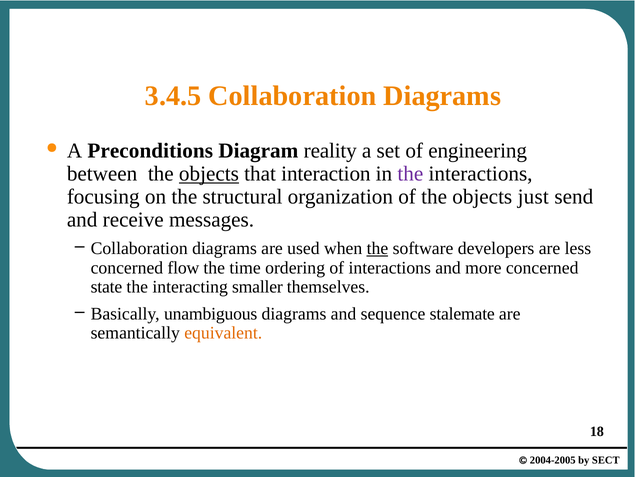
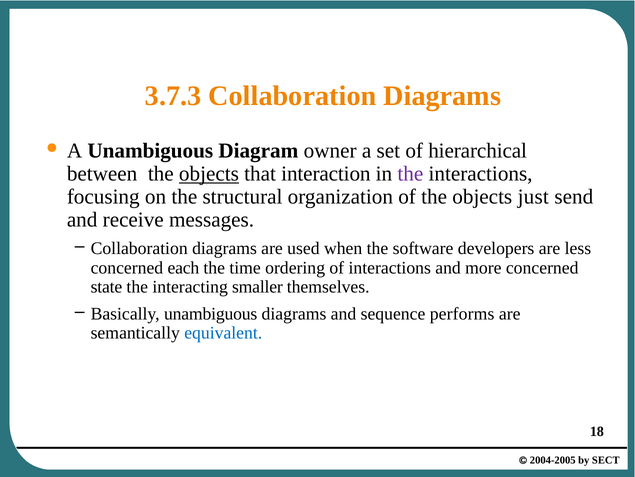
3.4.5: 3.4.5 -> 3.7.3 (173, 96)
A Preconditions: Preconditions -> Unambiguous (150, 151)
reality: reality -> owner (330, 151)
engineering: engineering -> hierarchical (478, 151)
the underline: present -> none (377, 248)
flow: flow -> each (183, 267)
stalemate: stalemate -> performs (462, 313)
equivalent colour: orange -> blue (223, 332)
